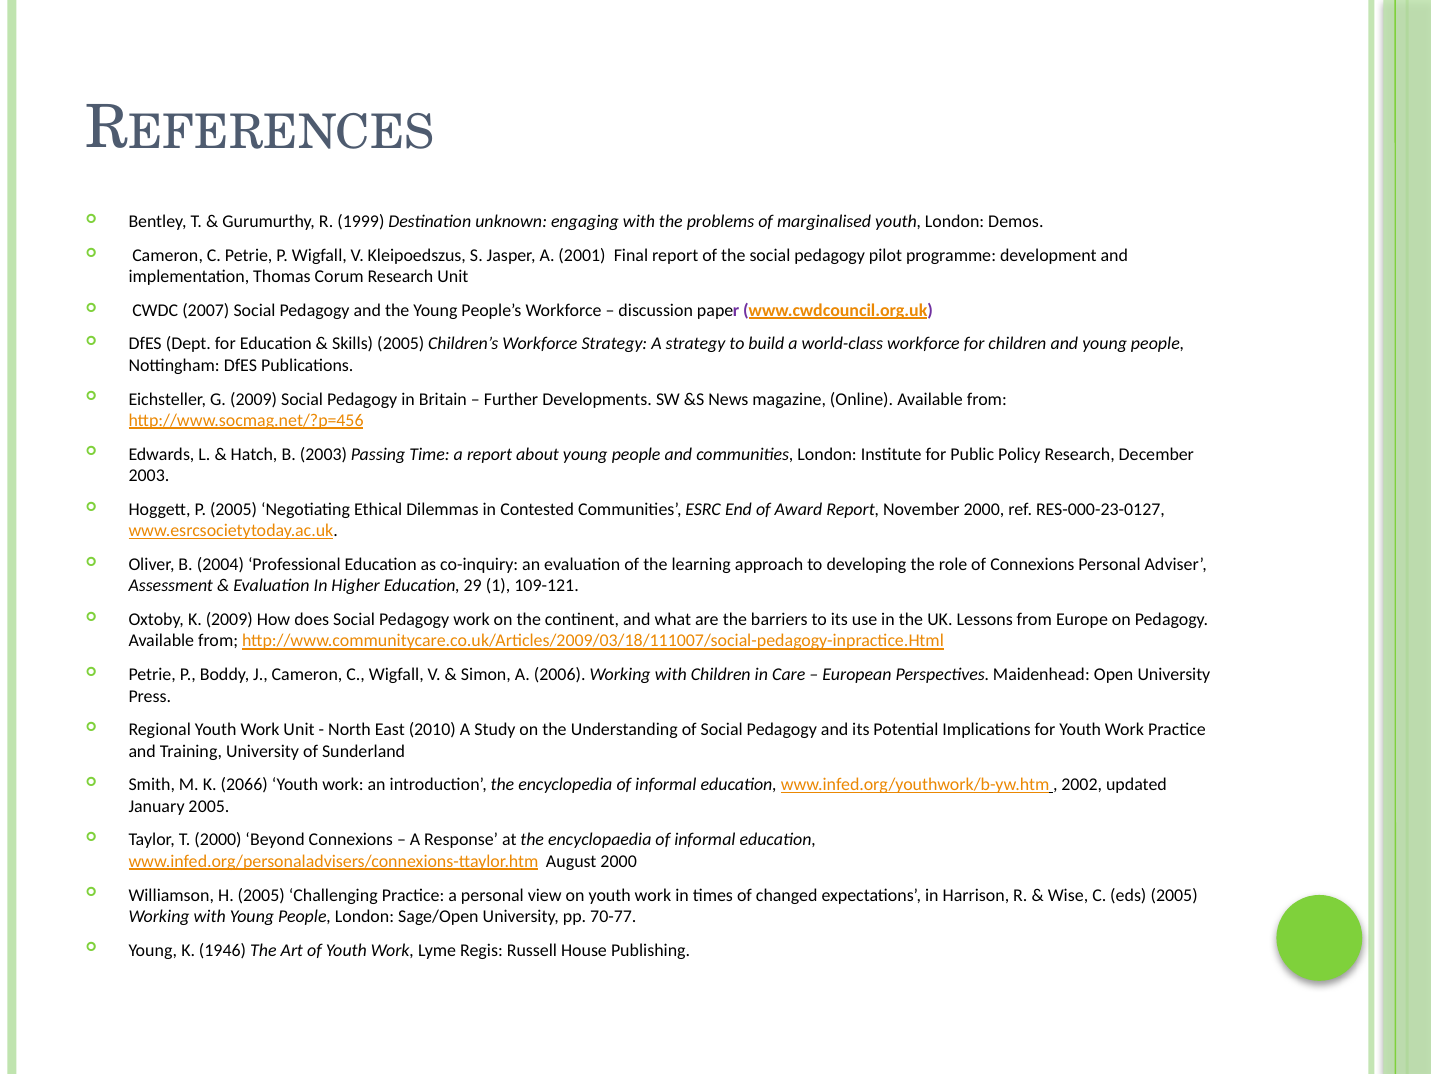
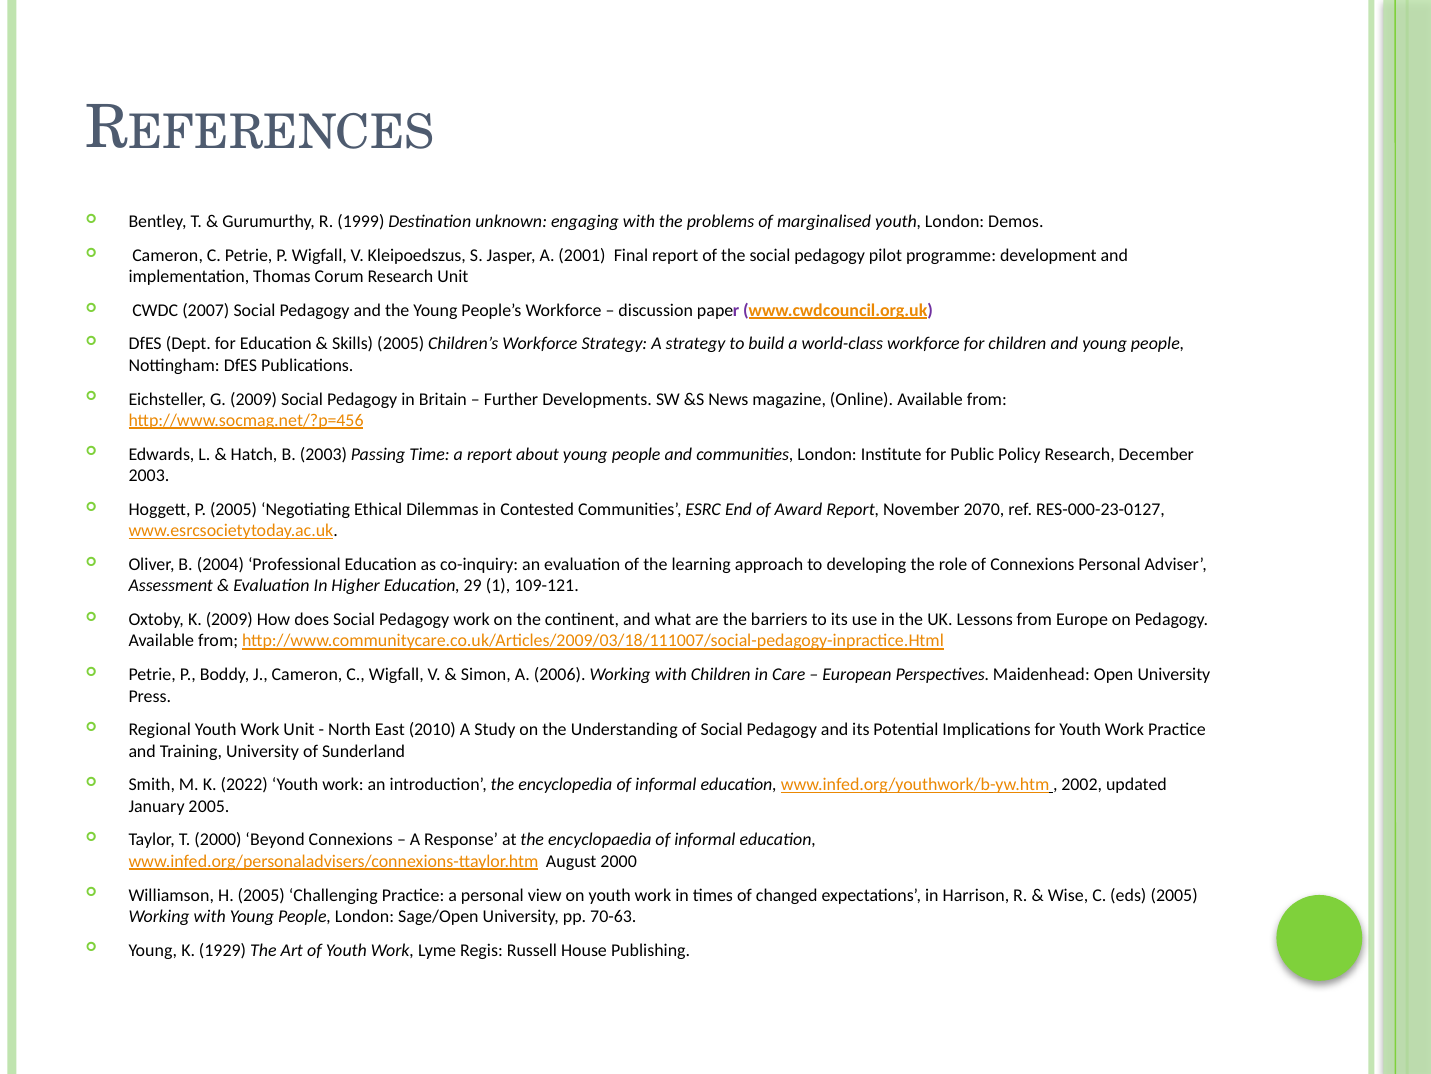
November 2000: 2000 -> 2070 (984, 509)
2066: 2066 -> 2022 (244, 784)
70-77: 70-77 -> 70-63 (613, 916)
1946: 1946 -> 1929 (223, 950)
